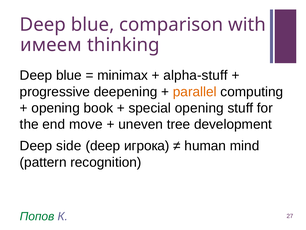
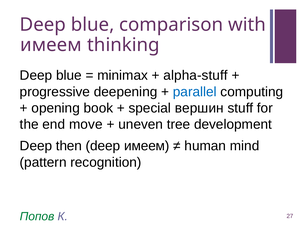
parallel colour: orange -> blue (195, 92)
special opening: opening -> вершин (199, 108)
side: side -> then (69, 146)
deep игрока: игрока -> имеем (147, 146)
